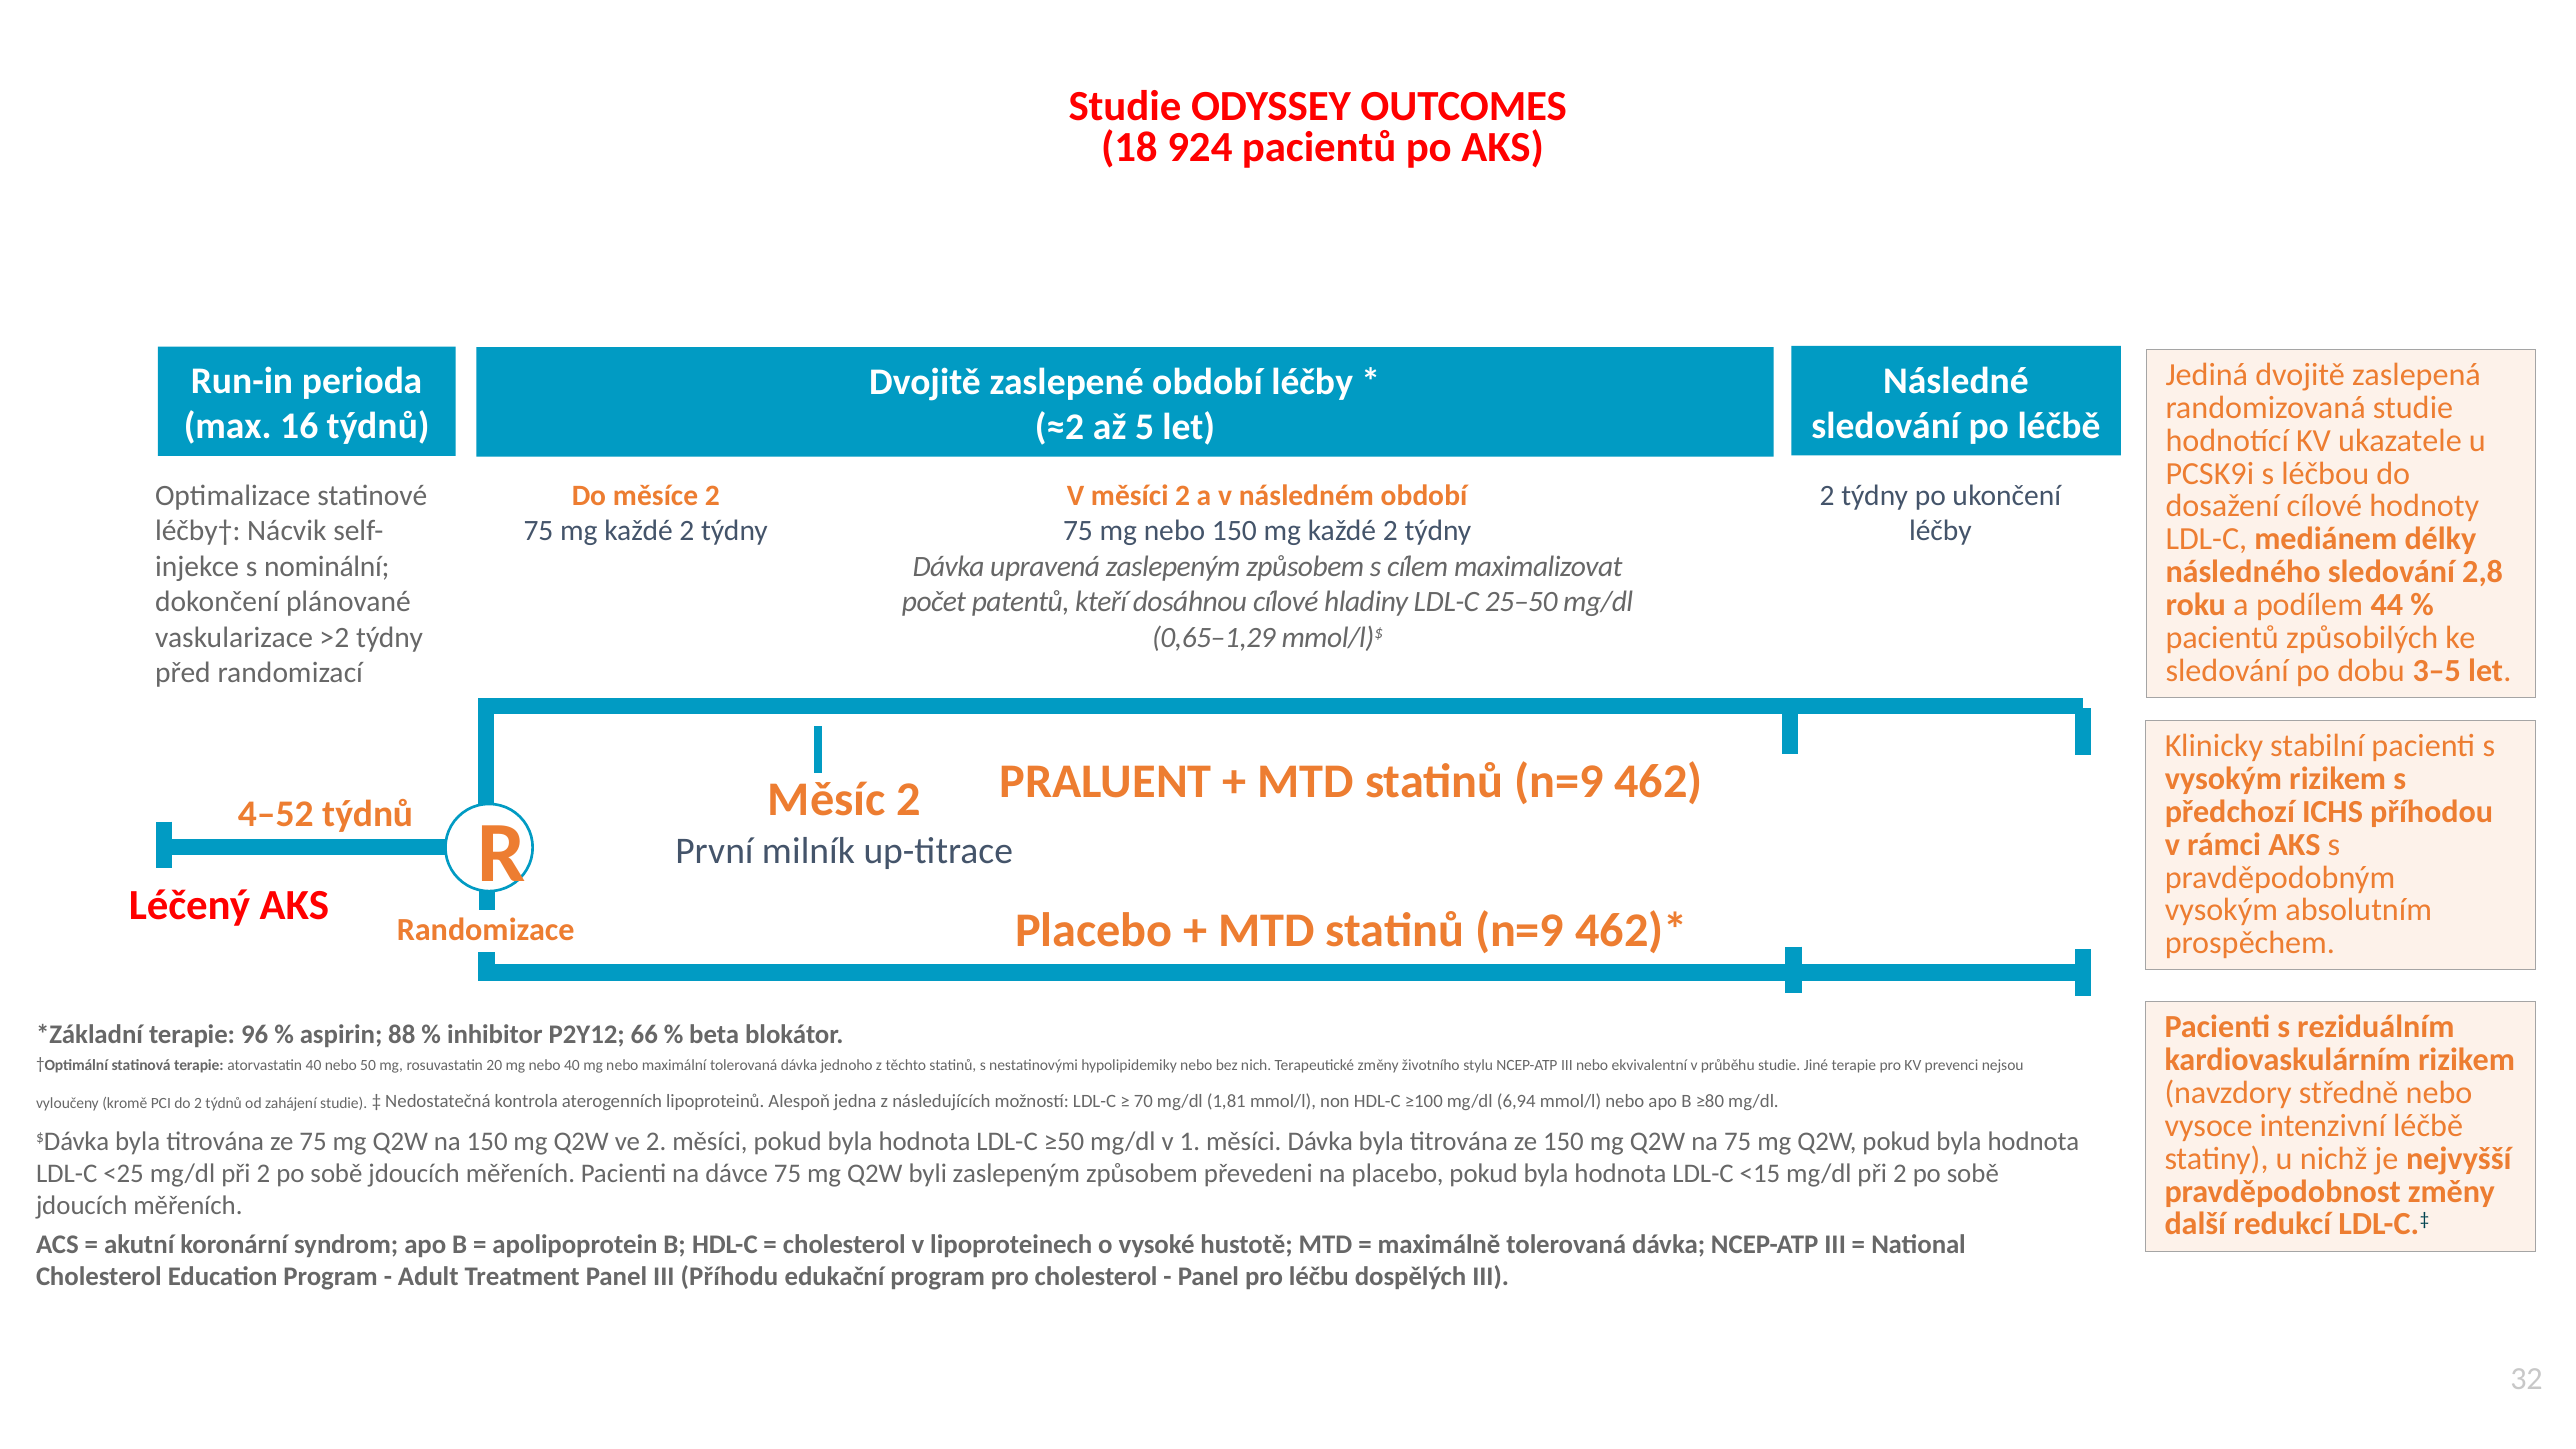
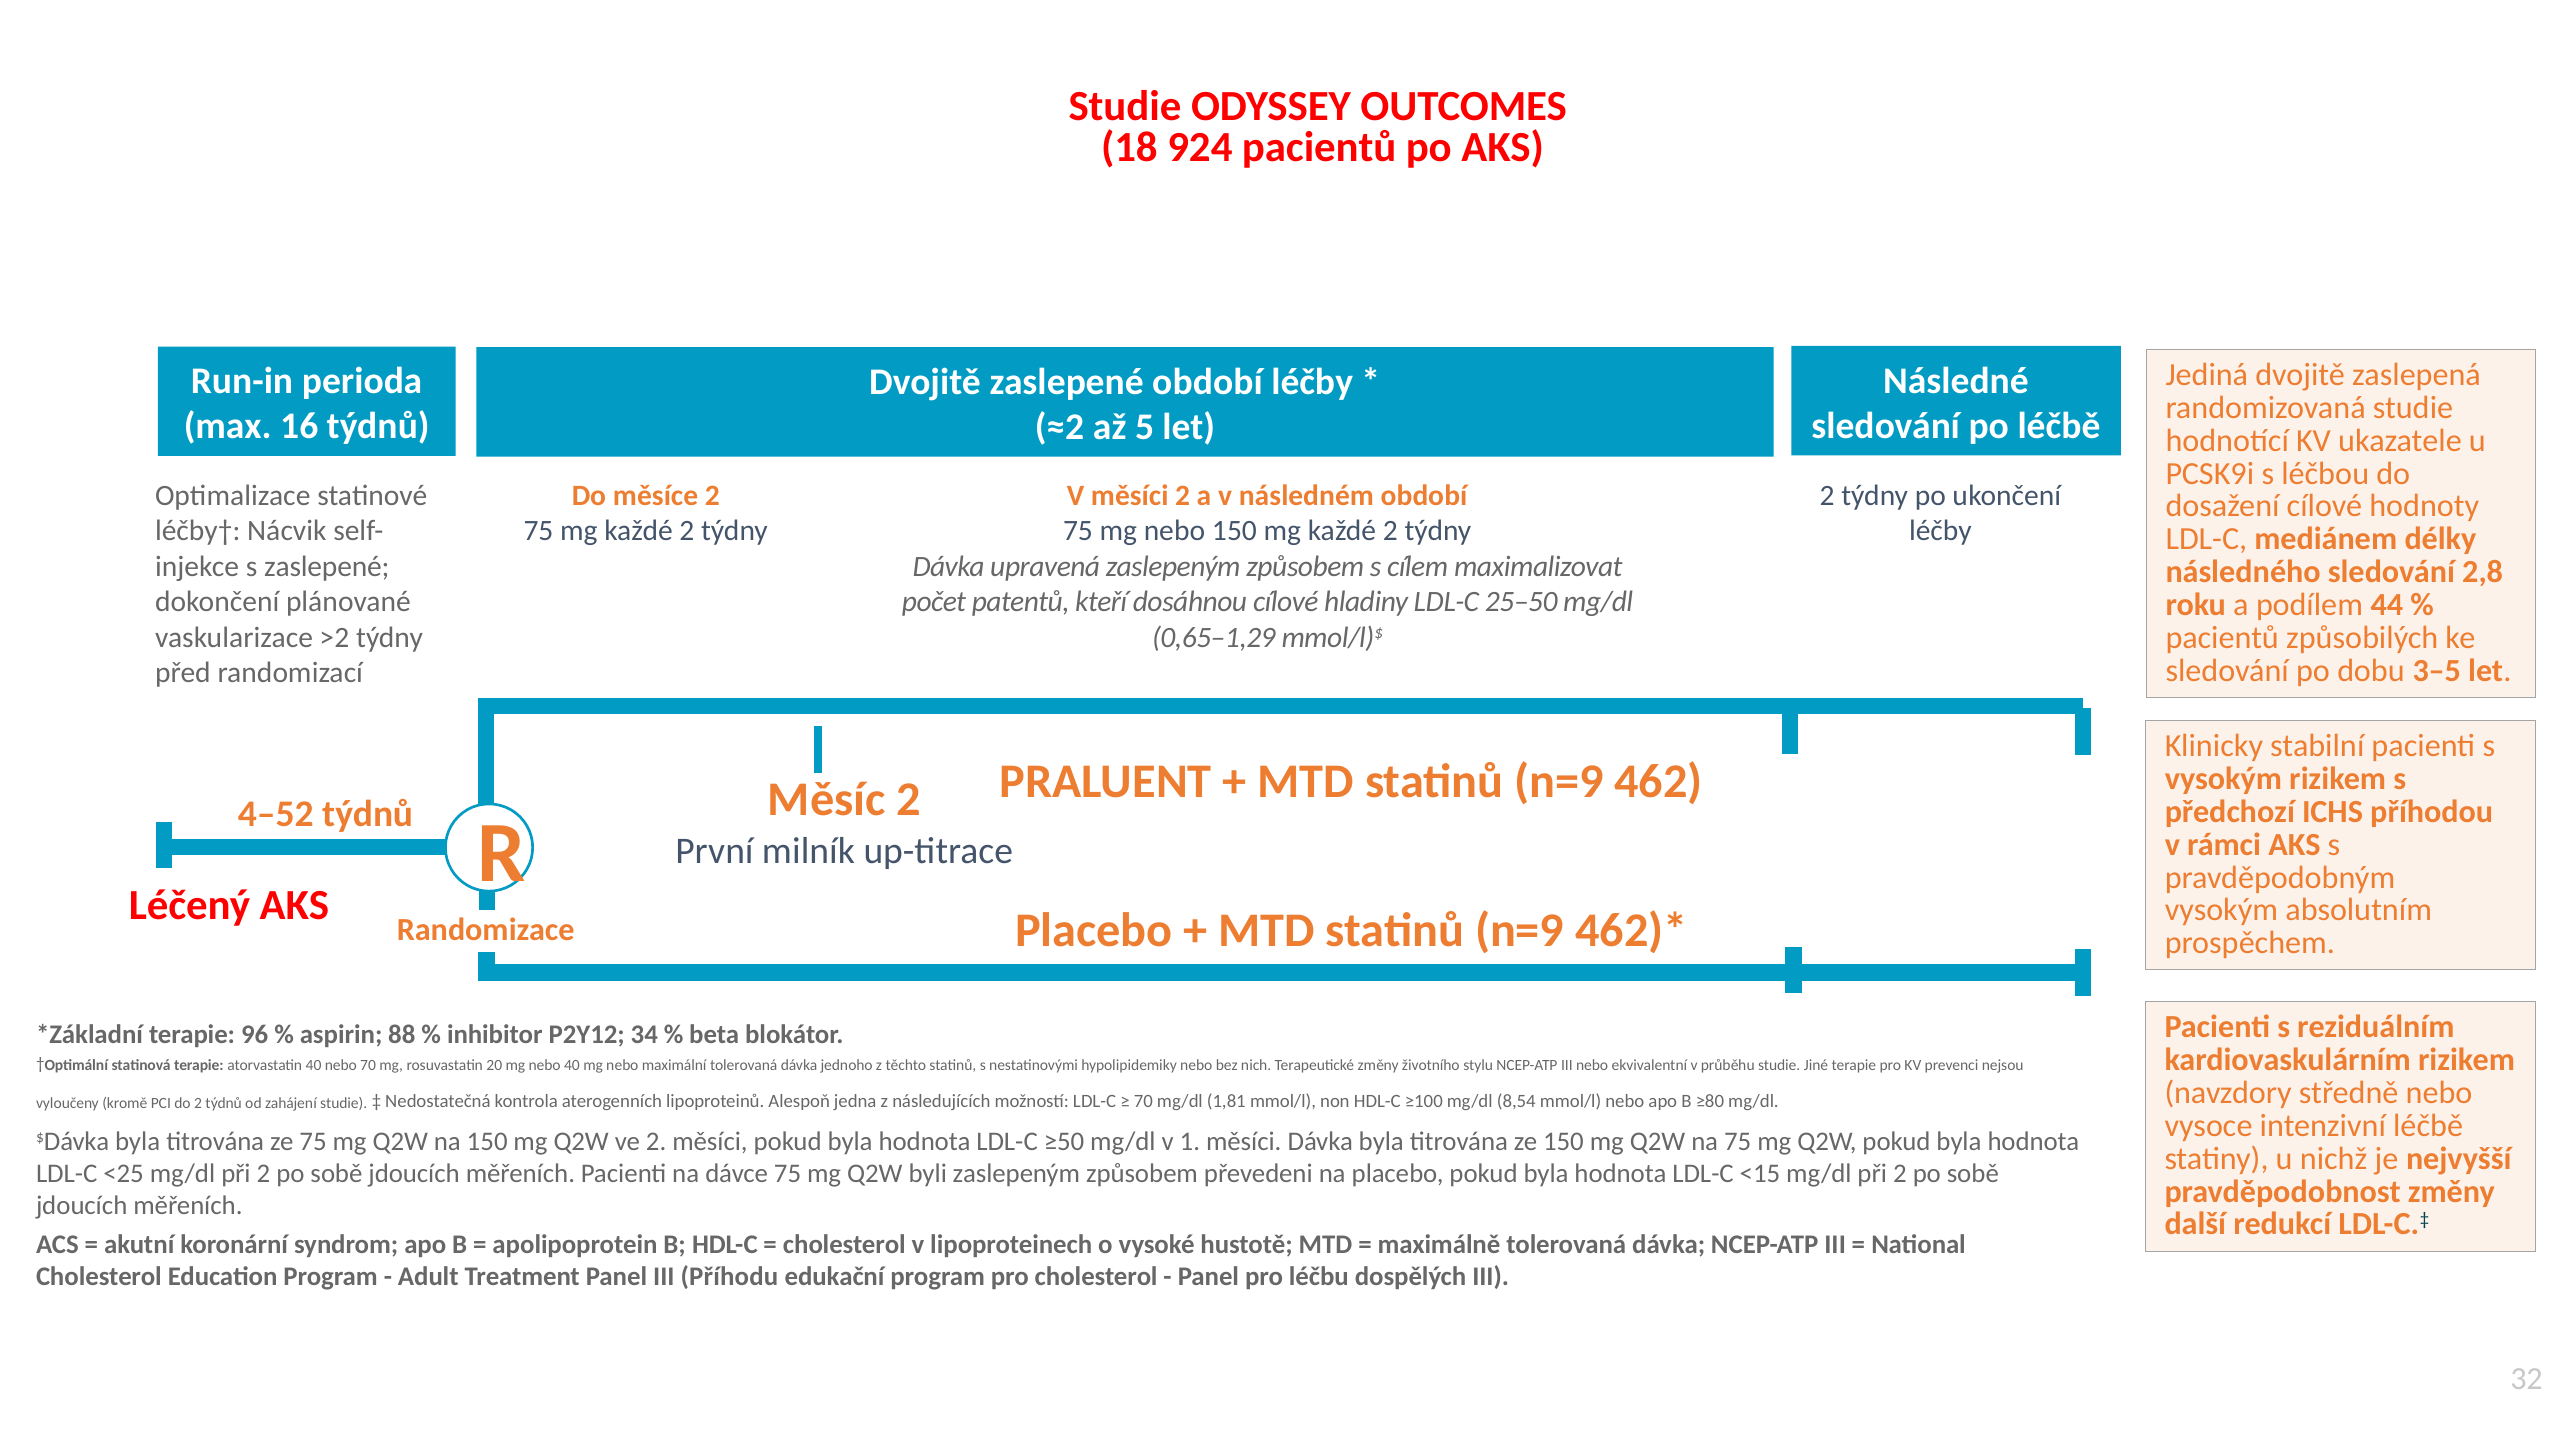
s nominální: nominální -> zaslepené (327, 566)
66: 66 -> 34 (644, 1035)
nebo 50: 50 -> 70 (368, 1065)
6,94: 6,94 -> 8,54 (1516, 1101)
